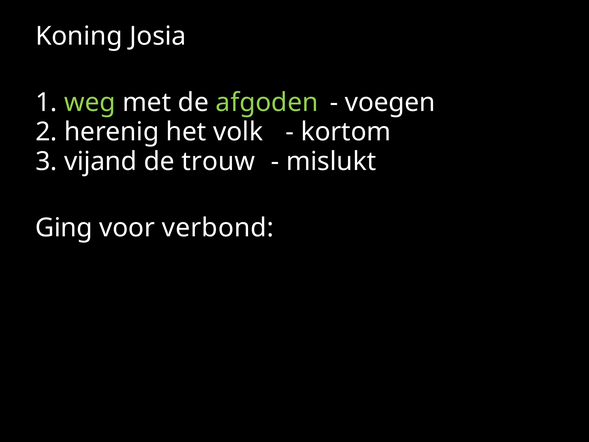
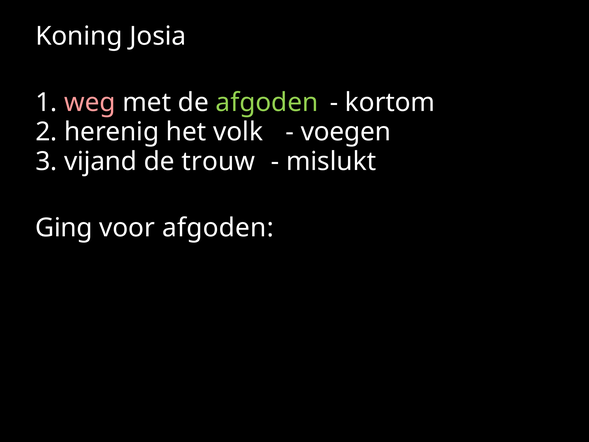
weg colour: light green -> pink (90, 102)
voegen: voegen -> kortom (390, 102)
kortom: kortom -> voegen (346, 132)
voor verbond: verbond -> afgoden (218, 228)
